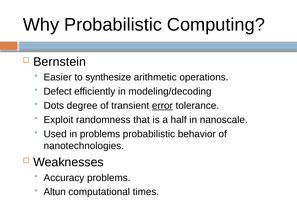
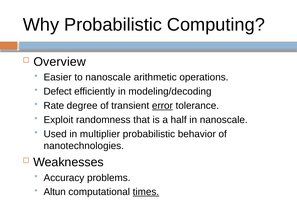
Bernstein: Bernstein -> Overview (60, 62)
to synthesize: synthesize -> nanoscale (108, 77)
Dots: Dots -> Rate (54, 105)
in problems: problems -> multiplier (100, 134)
times underline: none -> present (146, 192)
